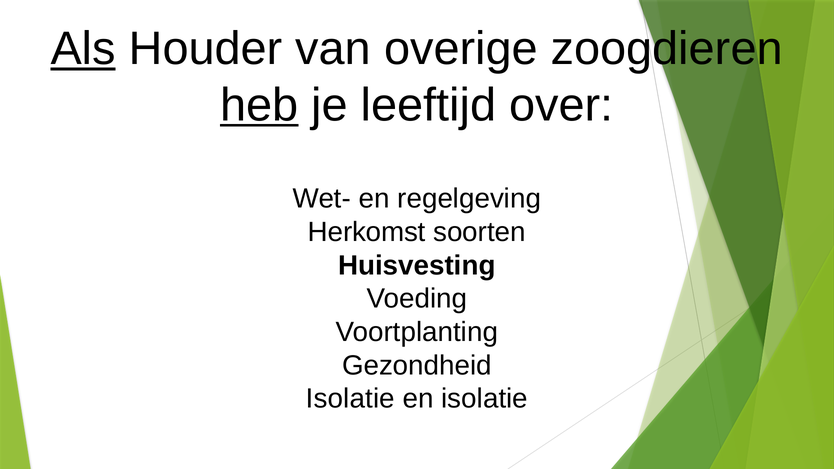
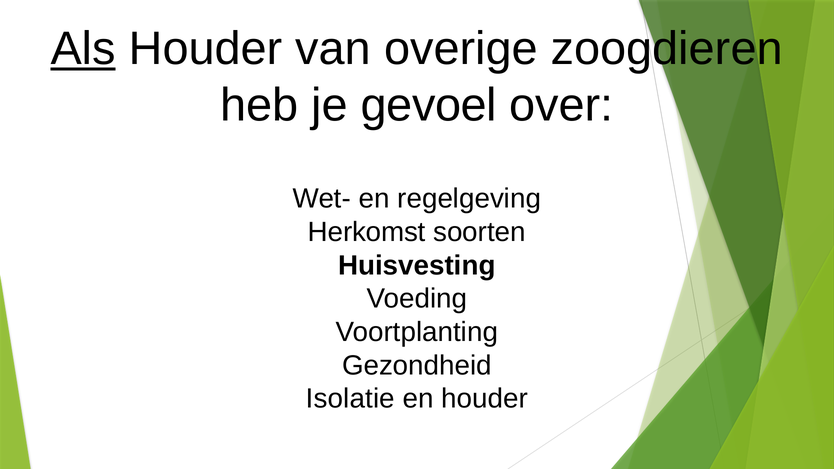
heb underline: present -> none (259, 105)
leeftijd: leeftijd -> gevoel (429, 105)
en isolatie: isolatie -> houder (485, 399)
